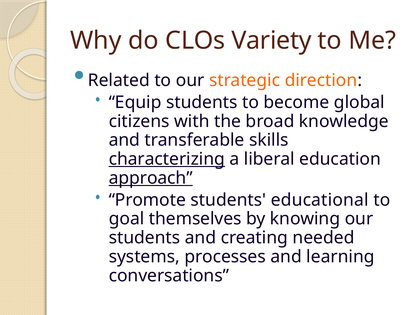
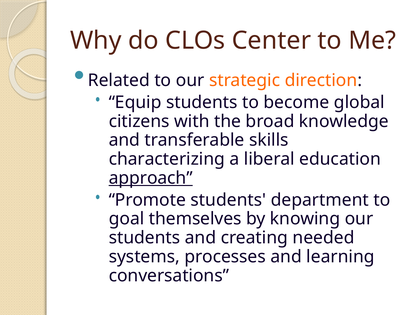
Variety: Variety -> Center (271, 41)
characterizing underline: present -> none (167, 159)
educational: educational -> department (320, 200)
